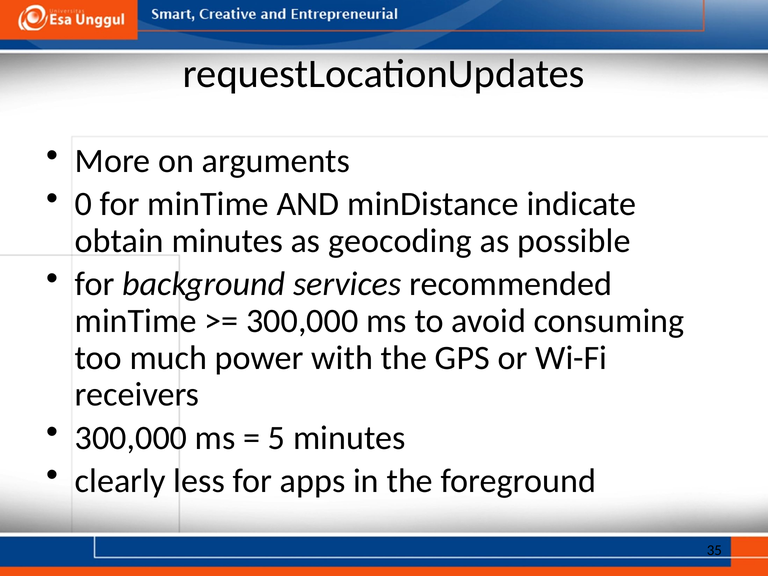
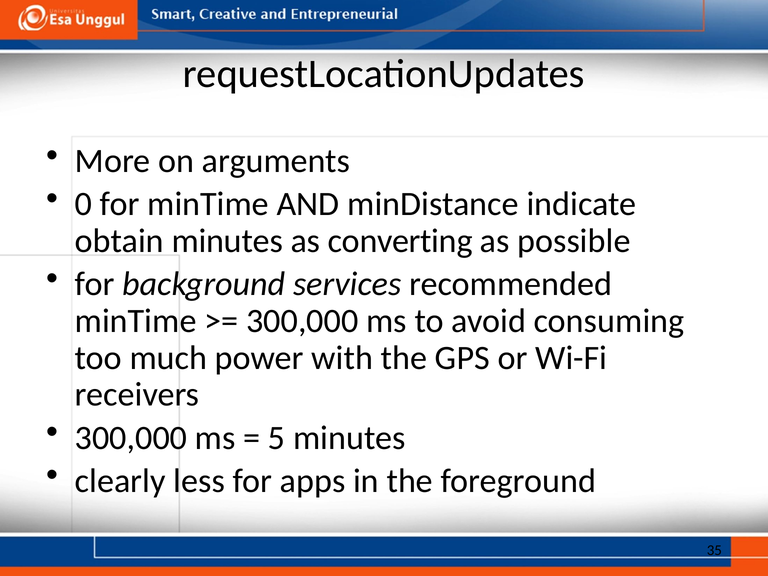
geocoding: geocoding -> converting (400, 241)
